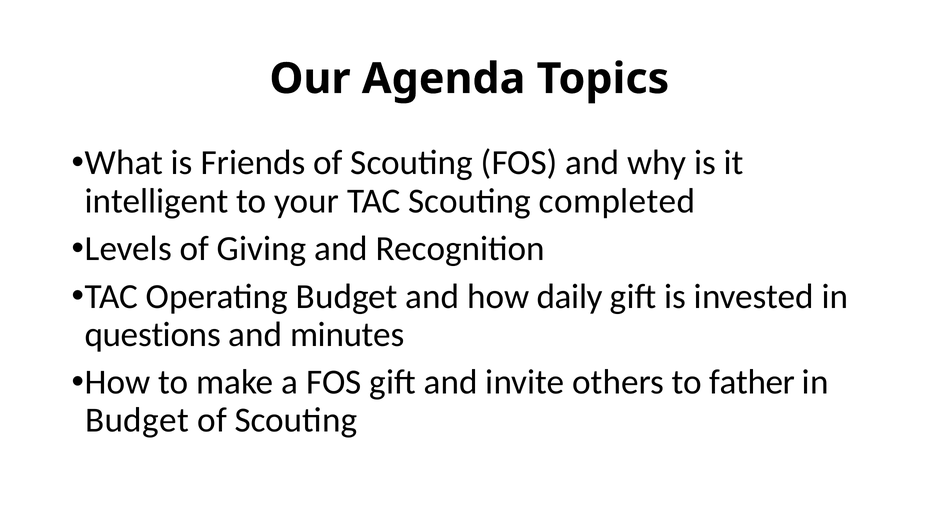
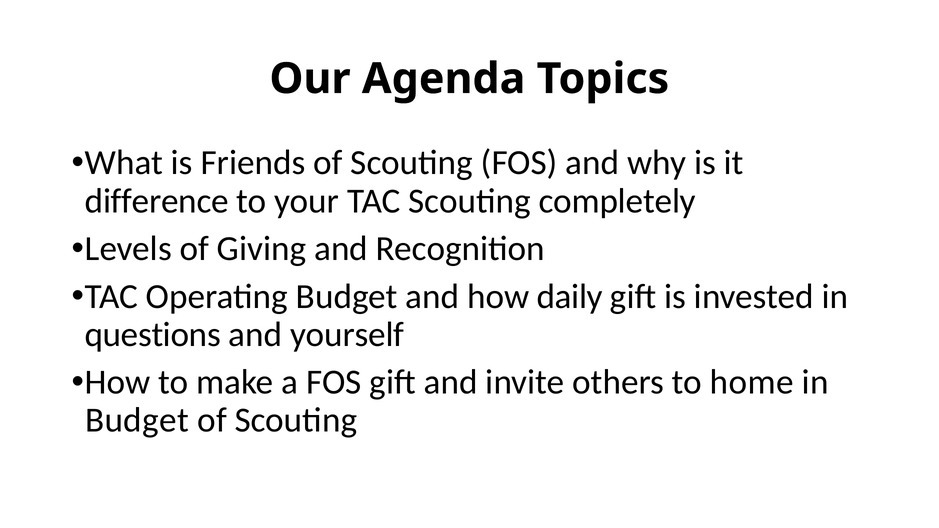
intelligent: intelligent -> difference (157, 201)
completed: completed -> completely (617, 201)
minutes: minutes -> yourself (347, 335)
father: father -> home (752, 382)
